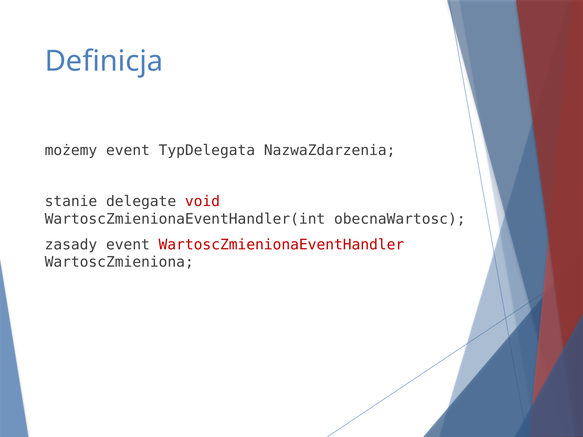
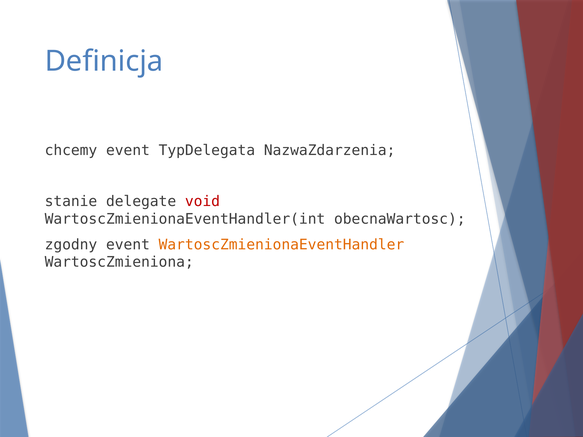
możemy: możemy -> chcemy (71, 150)
zasady: zasady -> zgodny (71, 245)
WartoscZmienionaEventHandler colour: red -> orange (281, 245)
